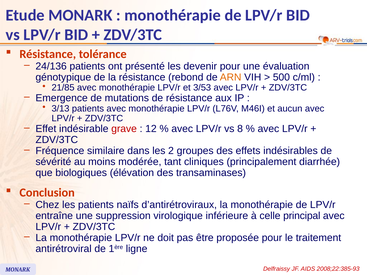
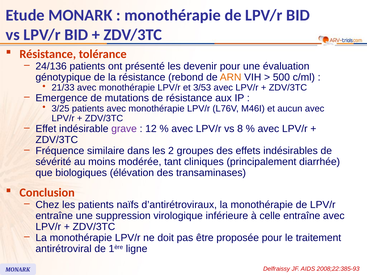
21/85: 21/85 -> 21/33 (63, 88)
3/13: 3/13 -> 3/25 (60, 109)
grave colour: red -> purple (124, 129)
celle principal: principal -> entraîne (302, 216)
